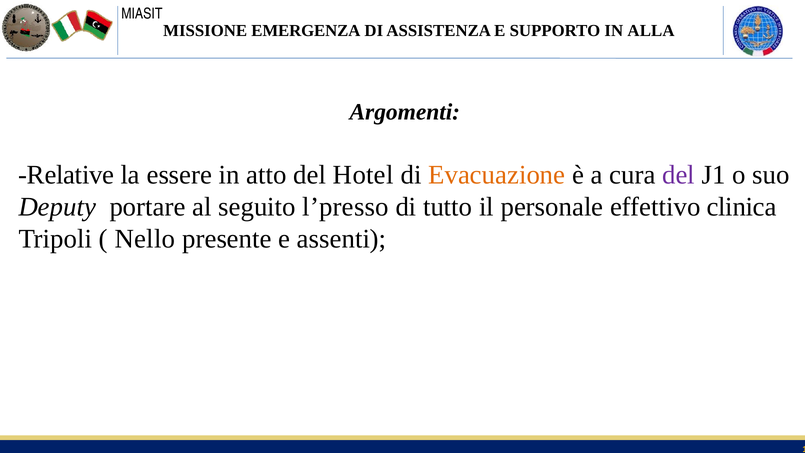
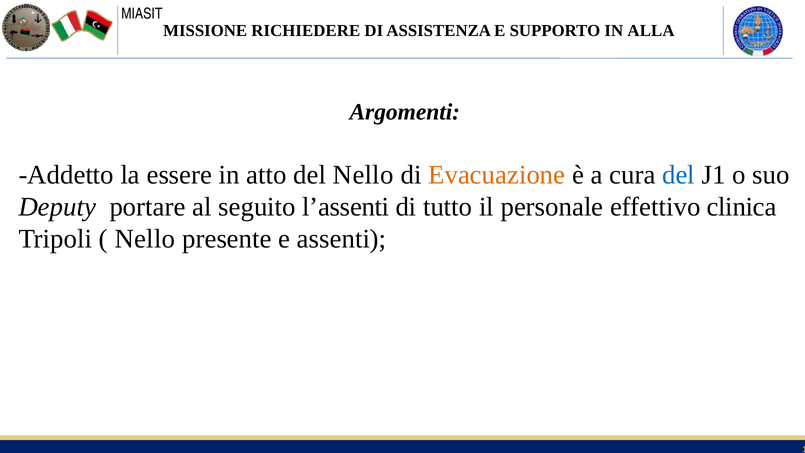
EMERGENZA: EMERGENZA -> RICHIEDERE (306, 31)
Relative: Relative -> Addetto (66, 175)
del Hotel: Hotel -> Nello (363, 175)
del colour: purple -> blue (679, 175)
l’presso: l’presso -> l’assenti (346, 207)
